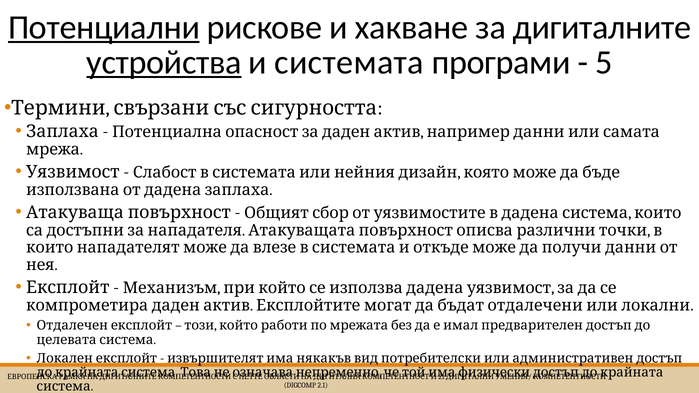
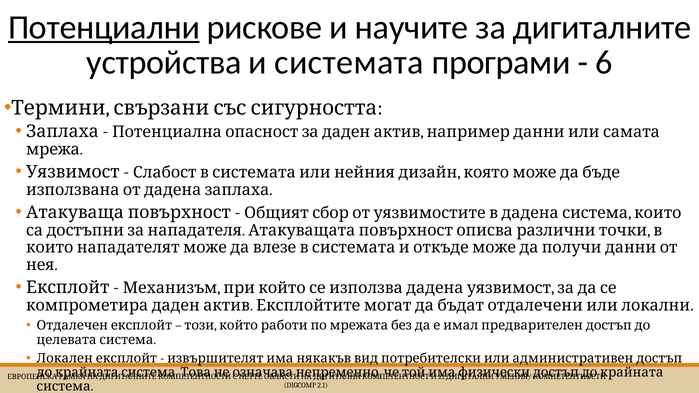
хакване: хакване -> научите (412, 27)
устройства underline: present -> none (164, 62)
5: 5 -> 6 (604, 62)
